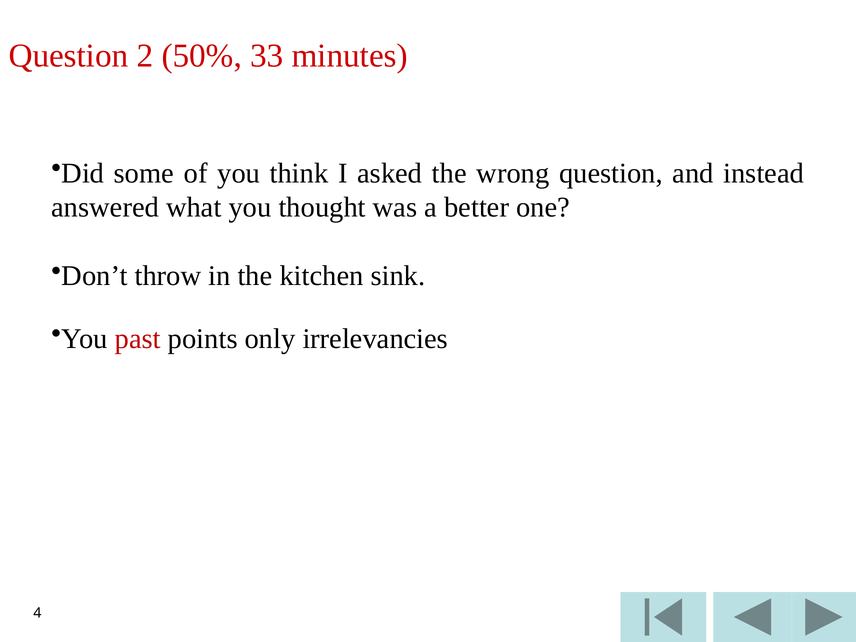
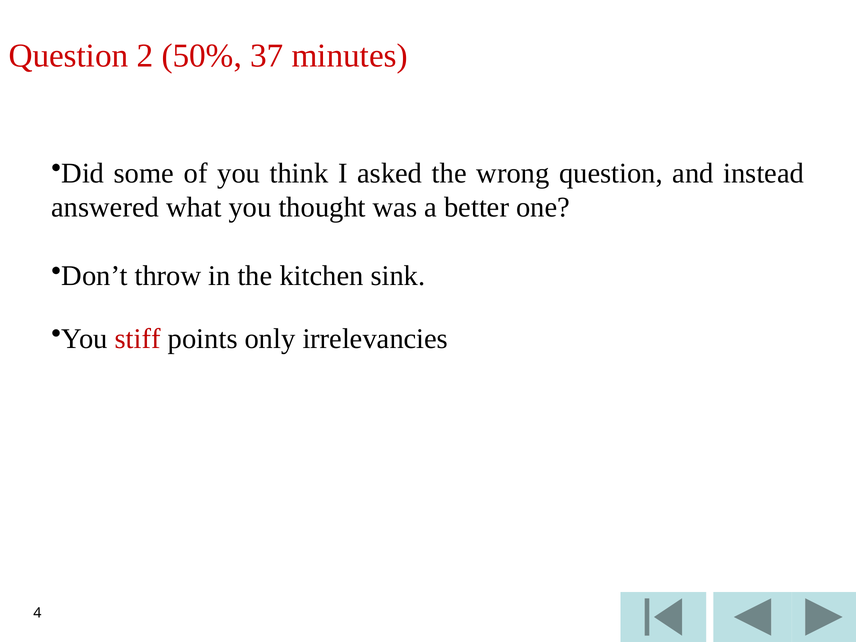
33: 33 -> 37 (267, 56)
past: past -> stiff (138, 339)
